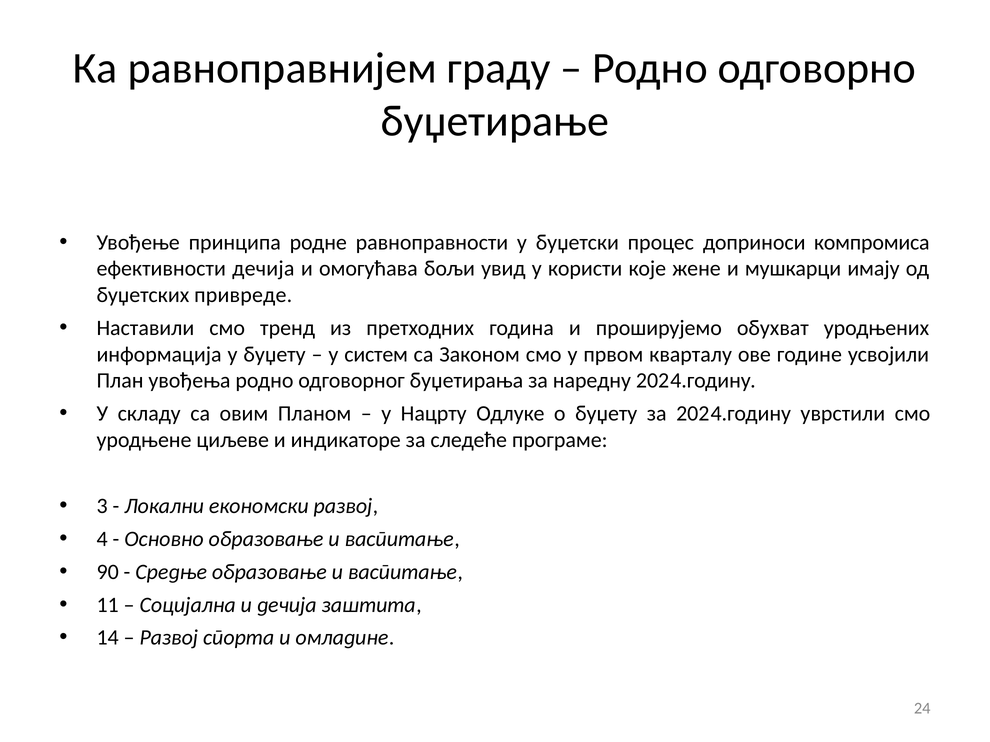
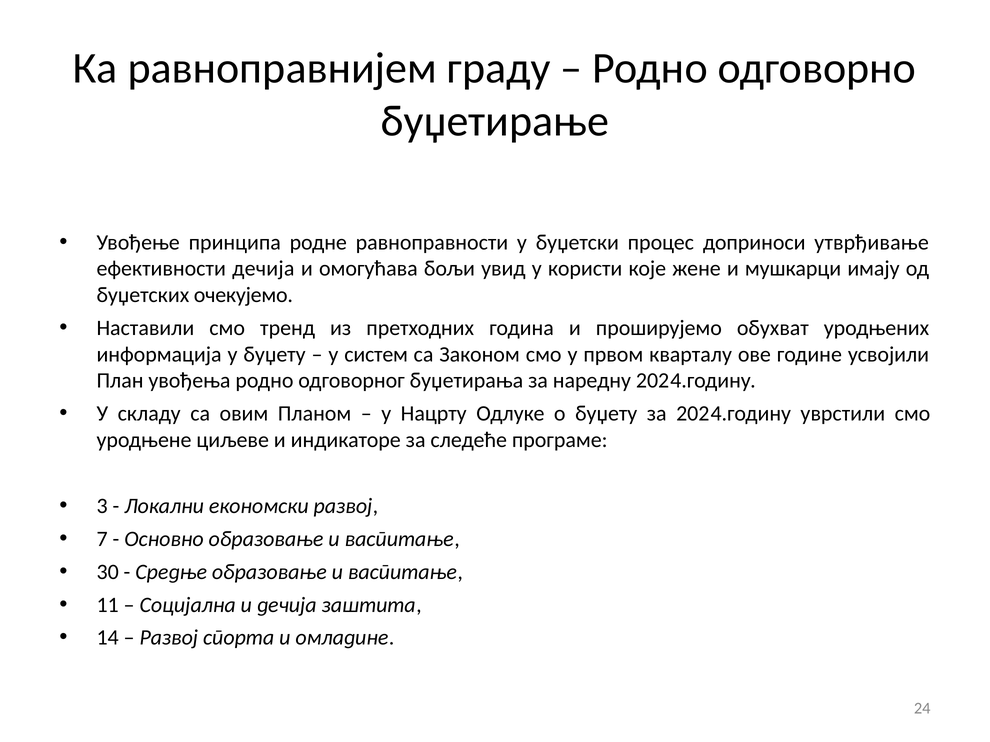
компромиса: компромиса -> утврђивање (872, 242)
привреде: привреде -> очекујемо (243, 295)
4: 4 -> 7 (102, 539)
90: 90 -> 30 (108, 572)
